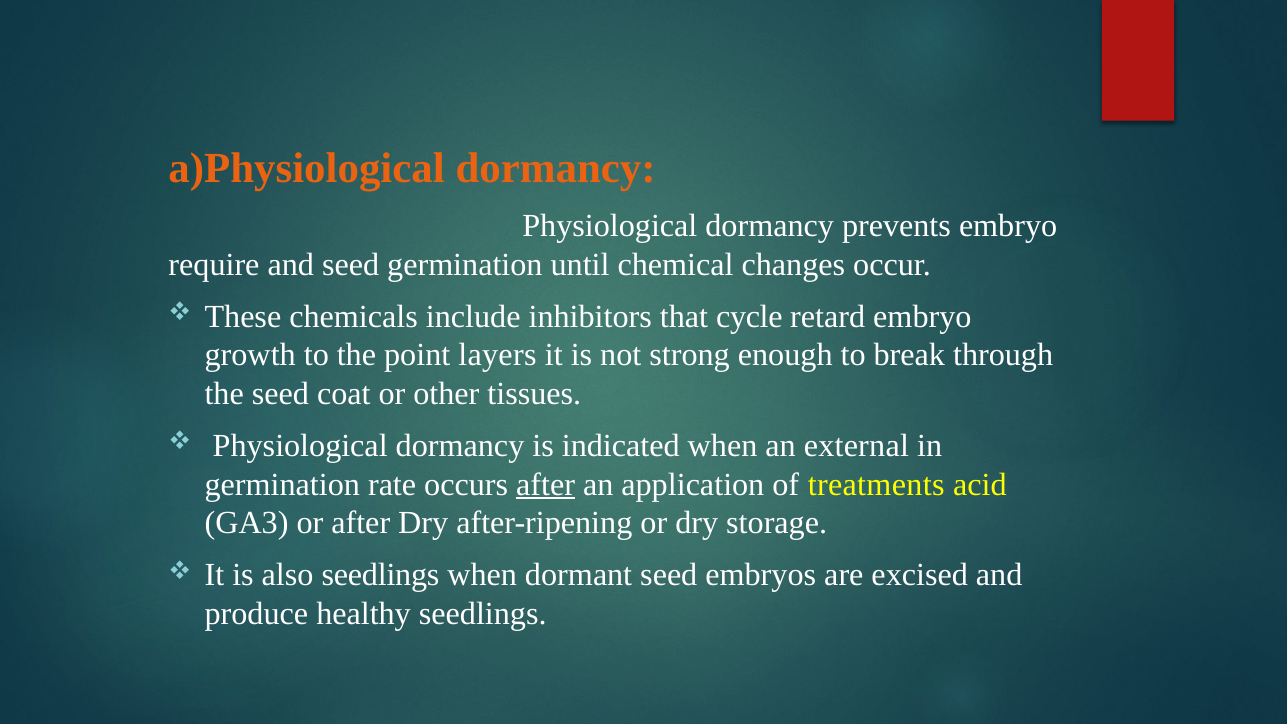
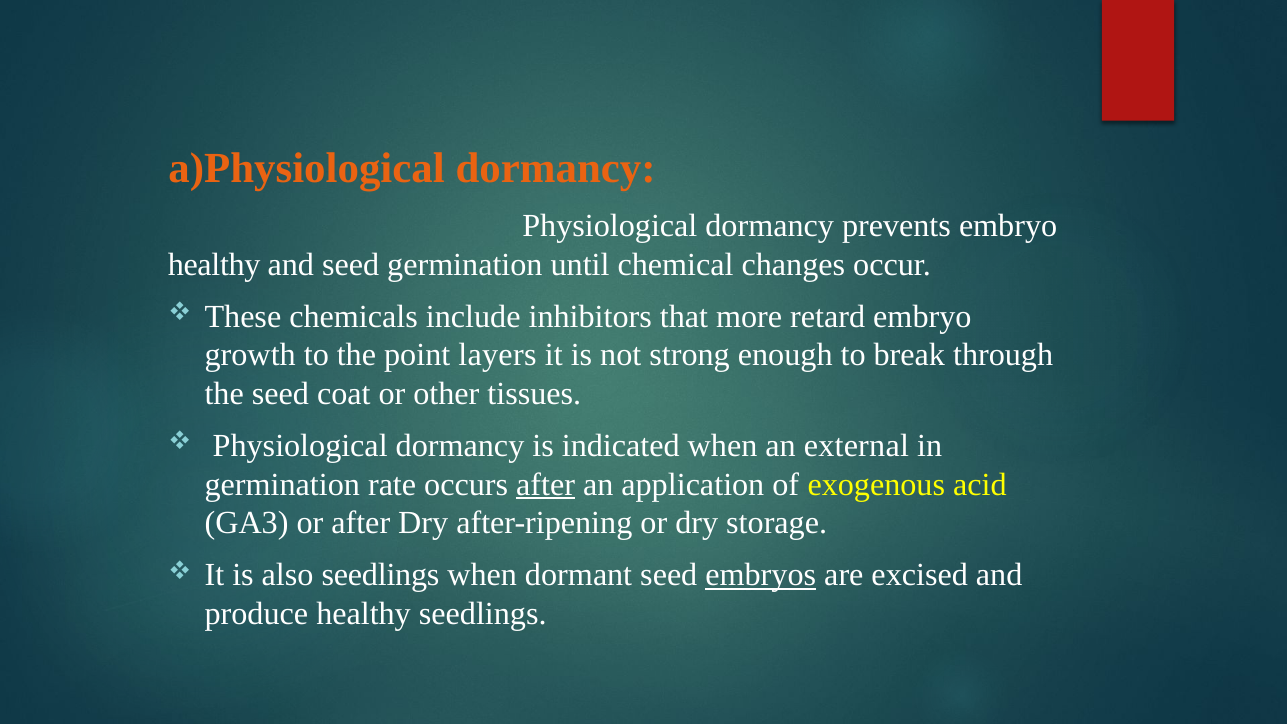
require: require -> healthy (214, 265)
cycle: cycle -> more (749, 317)
treatments: treatments -> exogenous (876, 484)
embryos underline: none -> present (761, 575)
